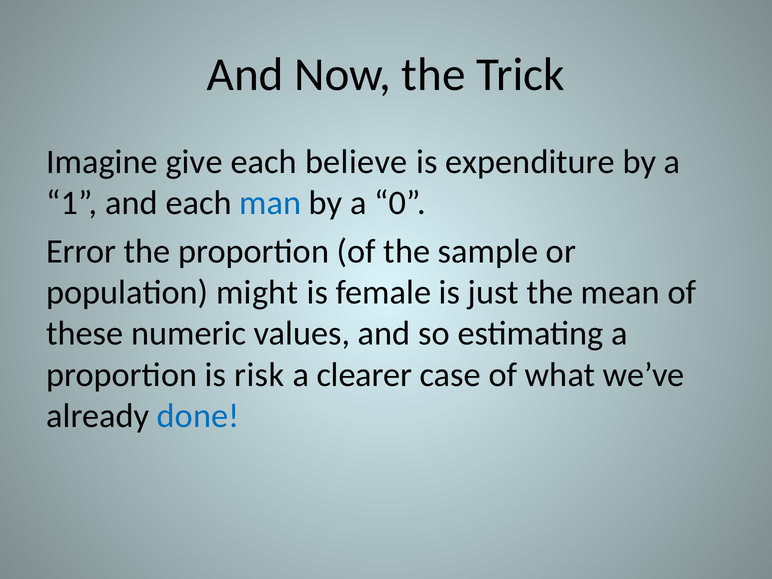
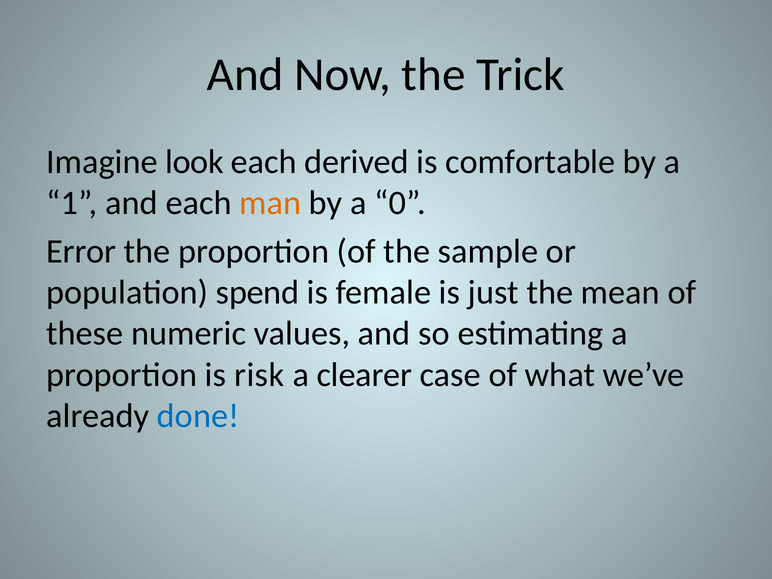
give: give -> look (194, 162)
believe: believe -> derived (357, 162)
expenditure: expenditure -> comfortable (530, 162)
man colour: blue -> orange (270, 203)
might: might -> spend (258, 292)
